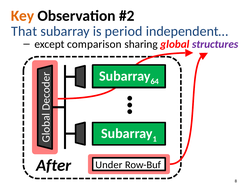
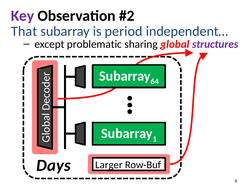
Key colour: orange -> purple (23, 16)
comparison: comparison -> problematic (94, 44)
After: After -> Days (54, 165)
Under: Under -> Larger (109, 165)
